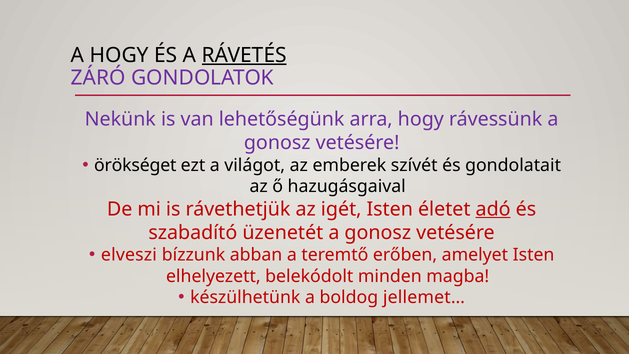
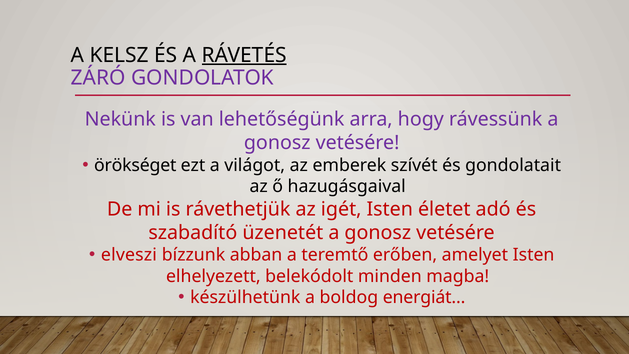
A HOGY: HOGY -> KELSZ (119, 55)
adó underline: present -> none (493, 209)
jellemet…: jellemet… -> energiát… (424, 297)
